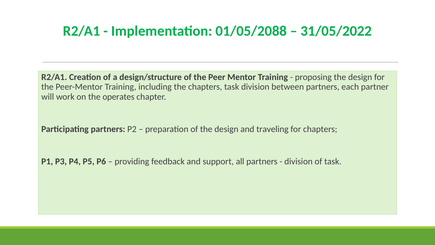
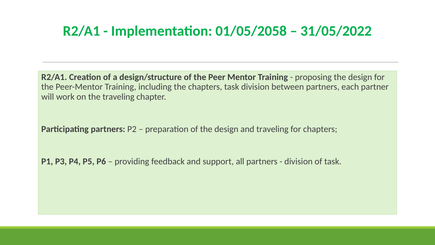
01/05/2088: 01/05/2088 -> 01/05/2058 (251, 31)
the operates: operates -> traveling (119, 97)
